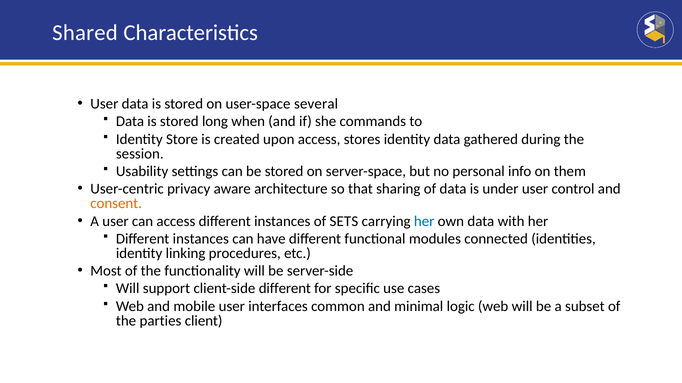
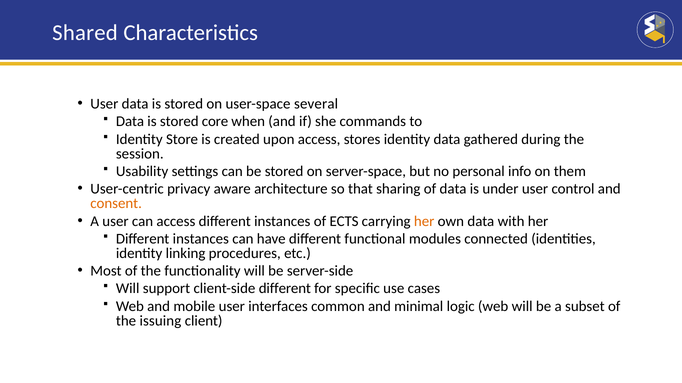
long: long -> core (215, 122)
SETS: SETS -> ECTS (344, 221)
her colour: blue -> orange (424, 221)
parties: parties -> issuing (160, 321)
